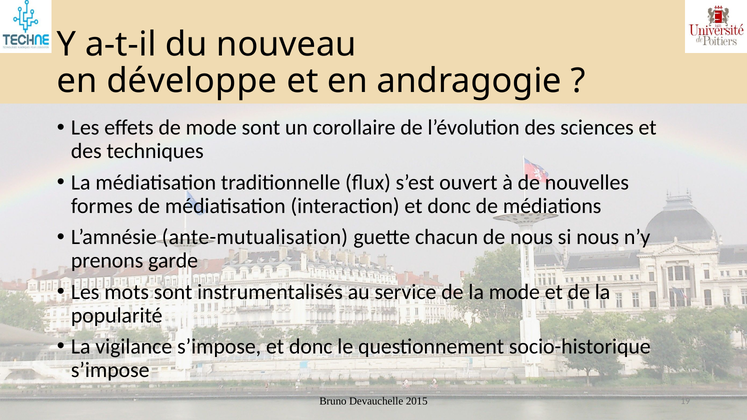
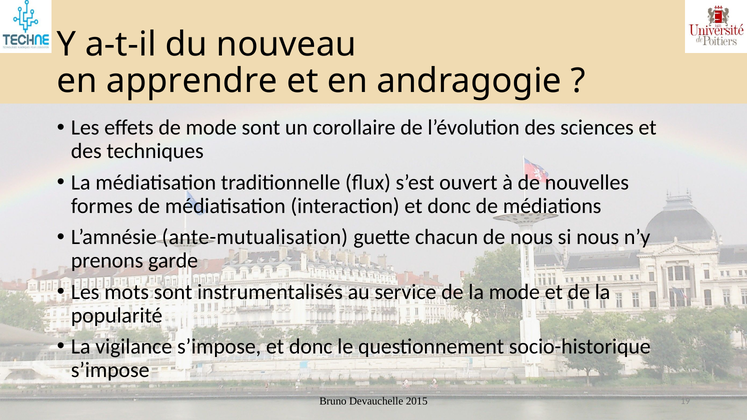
développe: développe -> apprendre (192, 81)
